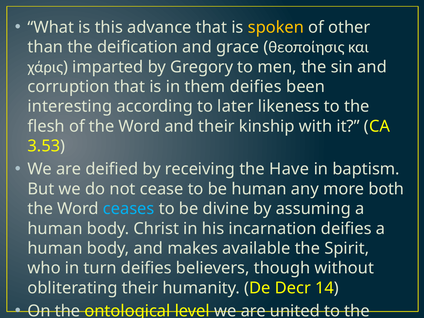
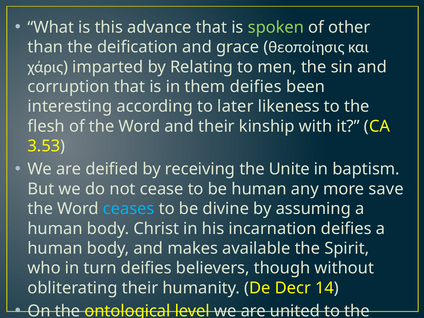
spoken colour: yellow -> light green (276, 27)
Gregory: Gregory -> Relating (202, 67)
Have: Have -> Unite (289, 169)
both: both -> save (386, 189)
